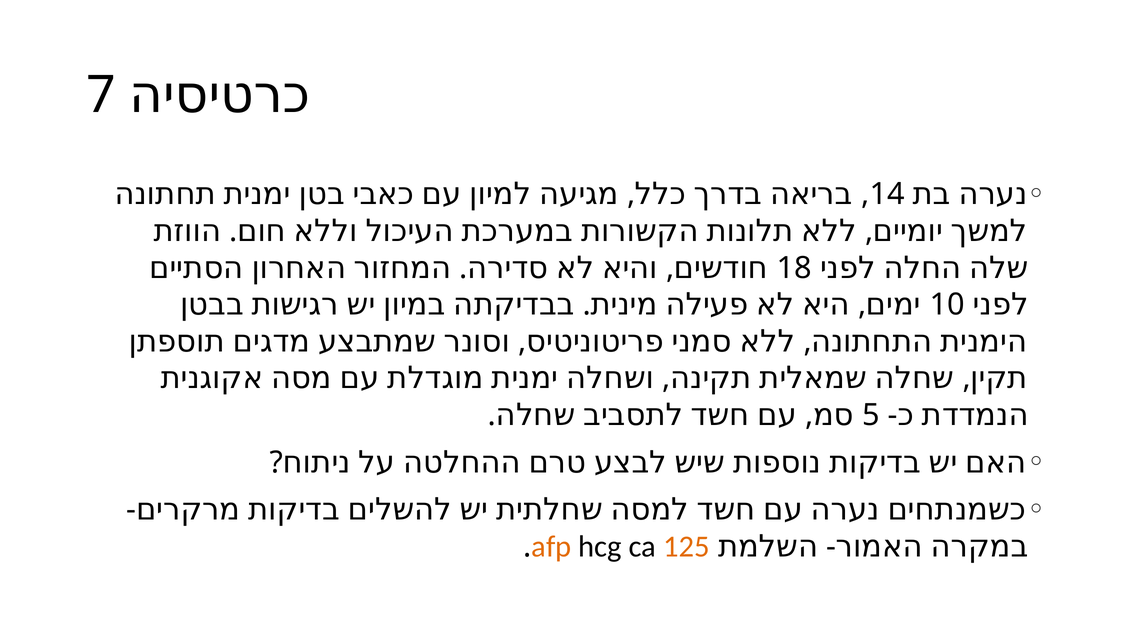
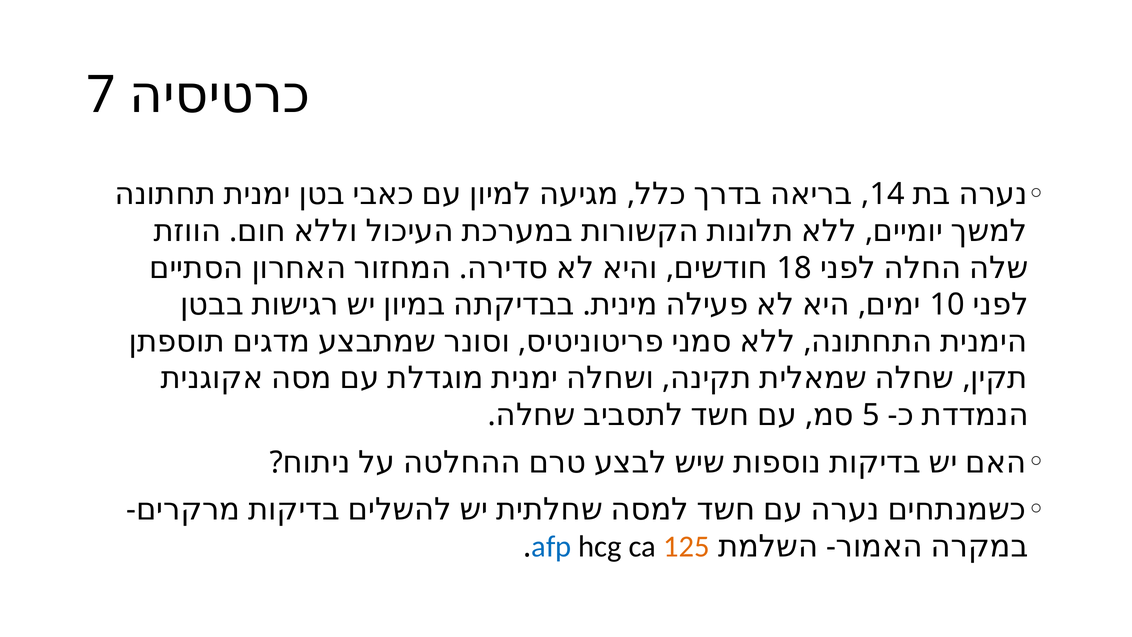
afp colour: orange -> blue (551, 546)
